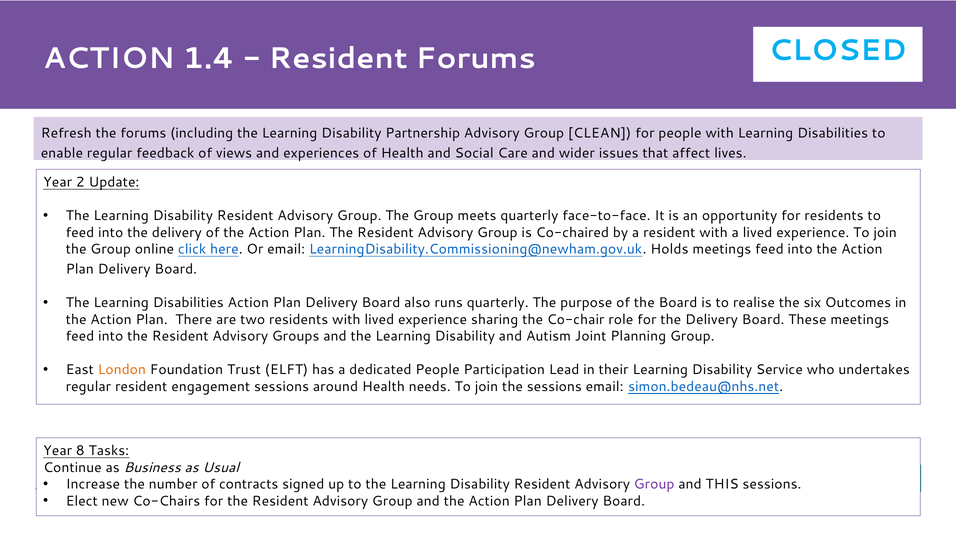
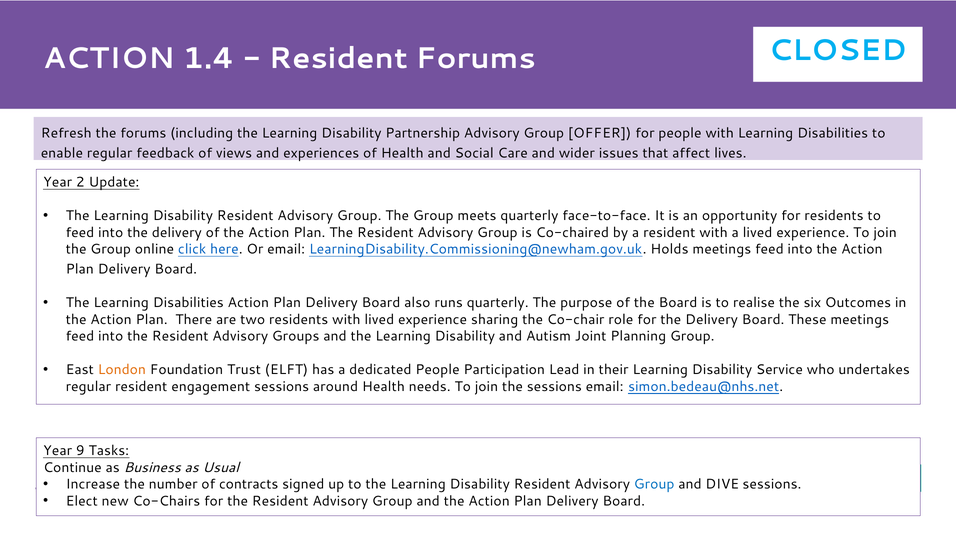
CLEAN: CLEAN -> OFFER (600, 133)
8: 8 -> 9 (80, 451)
Group colour: purple -> blue (654, 484)
THIS: THIS -> DIVE (722, 484)
